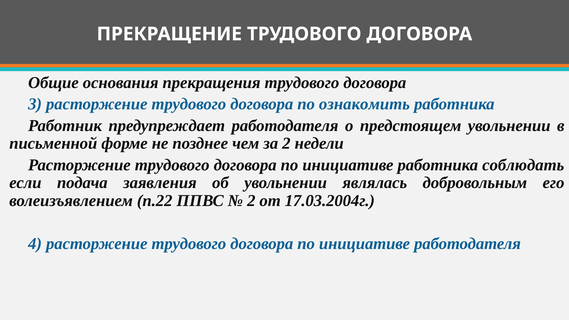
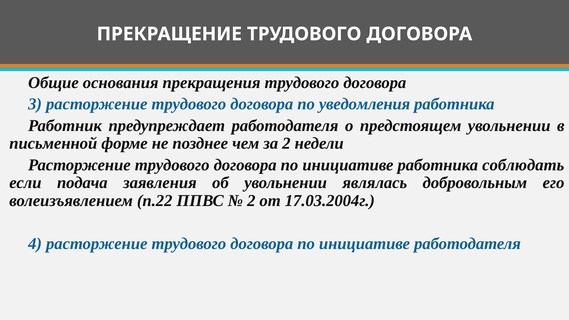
ознакомить: ознакомить -> уведомления (365, 104)
